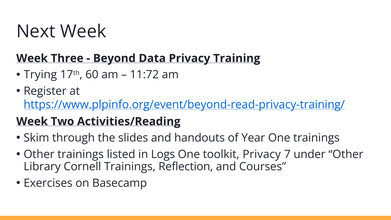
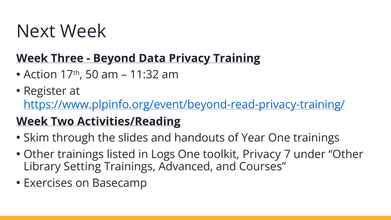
Trying: Trying -> Action (40, 75)
60: 60 -> 50 (92, 75)
11:72: 11:72 -> 11:32 (144, 75)
Cornell: Cornell -> Setting (82, 167)
Reflection: Reflection -> Advanced (186, 167)
